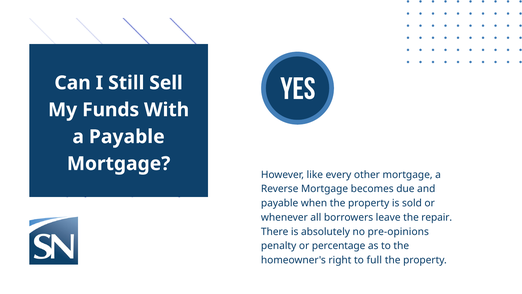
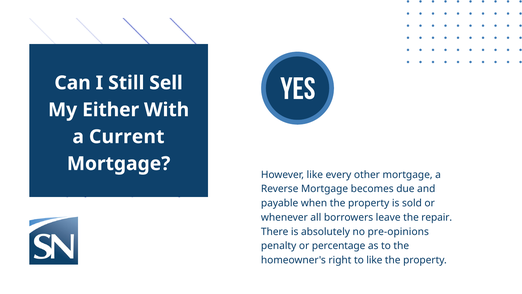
Funds: Funds -> Either (111, 110)
a Payable: Payable -> Current (127, 137)
to full: full -> like (374, 260)
